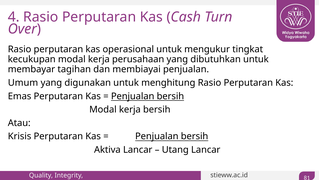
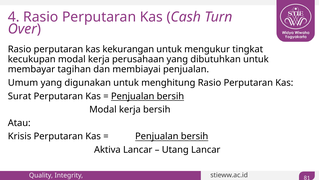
operasional: operasional -> kekurangan (128, 49)
Emas: Emas -> Surat (20, 96)
